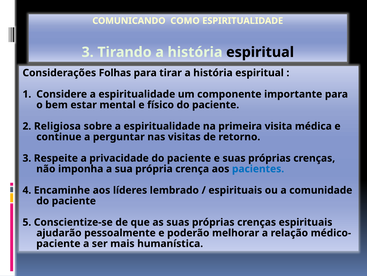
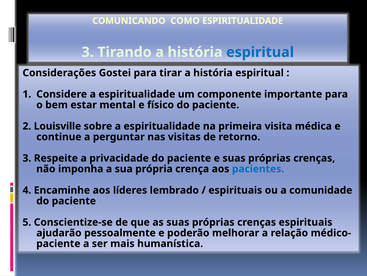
espiritual colour: black -> blue (260, 52)
Folhas: Folhas -> Gostei (115, 73)
Religiosa: Religiosa -> Louisville (57, 126)
